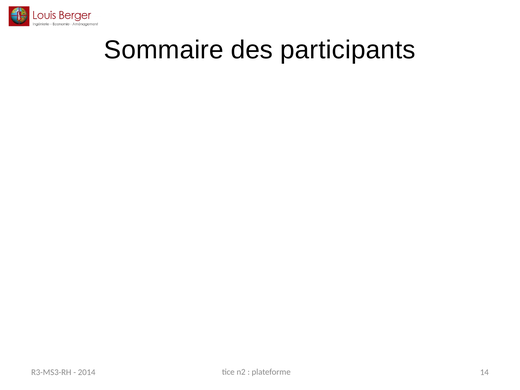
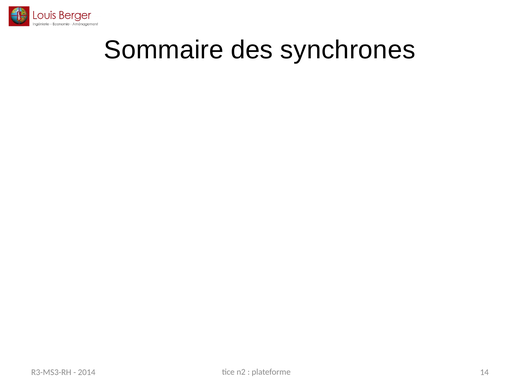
participants: participants -> synchrones (348, 50)
